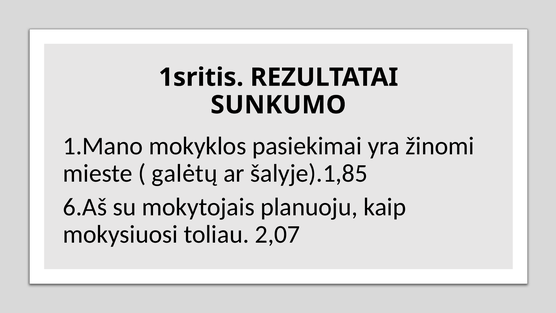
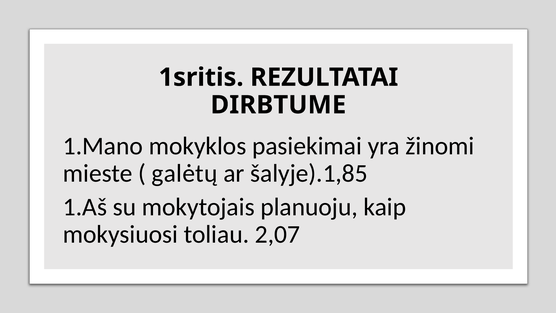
SUNKUMO: SUNKUMO -> DIRBTUME (278, 105)
6.Aš: 6.Aš -> 1.Aš (85, 207)
